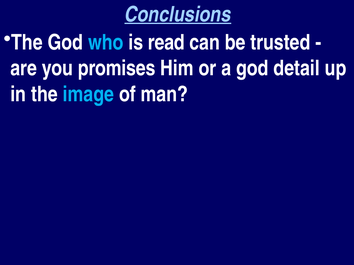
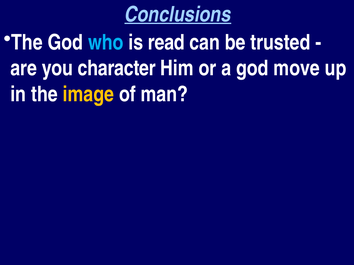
promises: promises -> character (117, 68)
detail: detail -> move (297, 68)
image colour: light blue -> yellow (88, 94)
